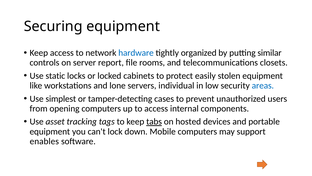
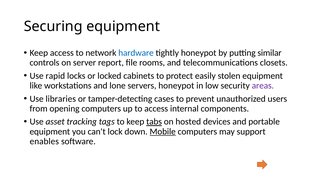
tightly organized: organized -> honeypot (199, 53)
static: static -> rapid (55, 76)
servers individual: individual -> honeypot (176, 85)
areas colour: blue -> purple (263, 85)
simplest: simplest -> libraries (61, 98)
Mobile underline: none -> present (163, 131)
